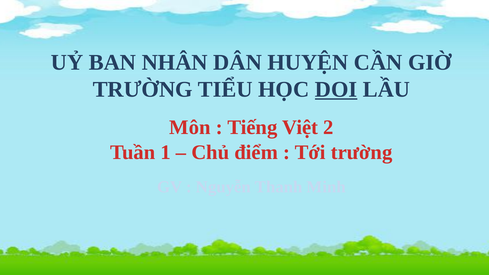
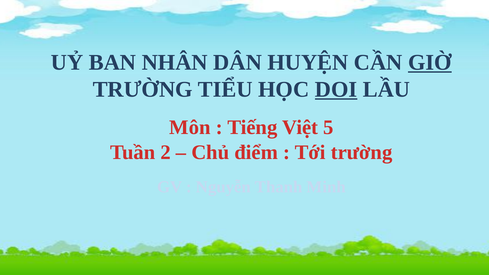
GIỜ underline: none -> present (430, 62)
2: 2 -> 5 (328, 128)
1: 1 -> 2 (166, 152)
